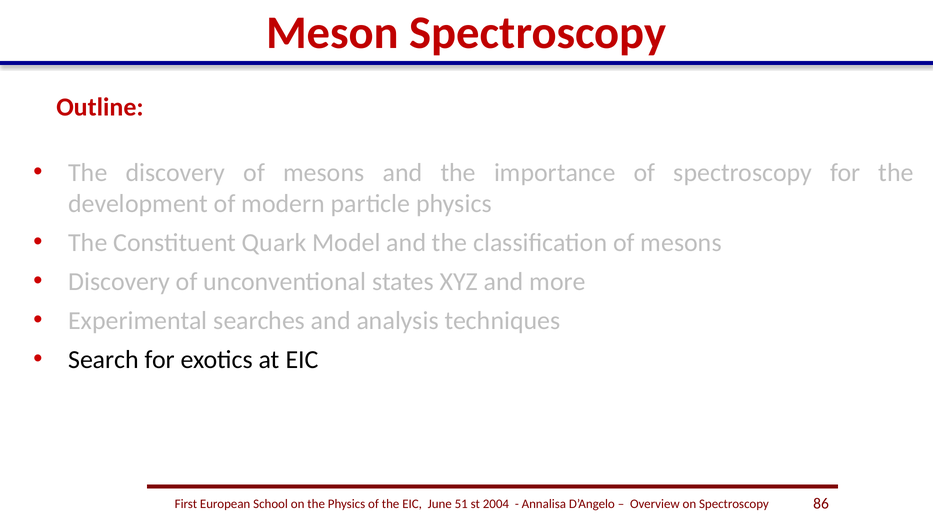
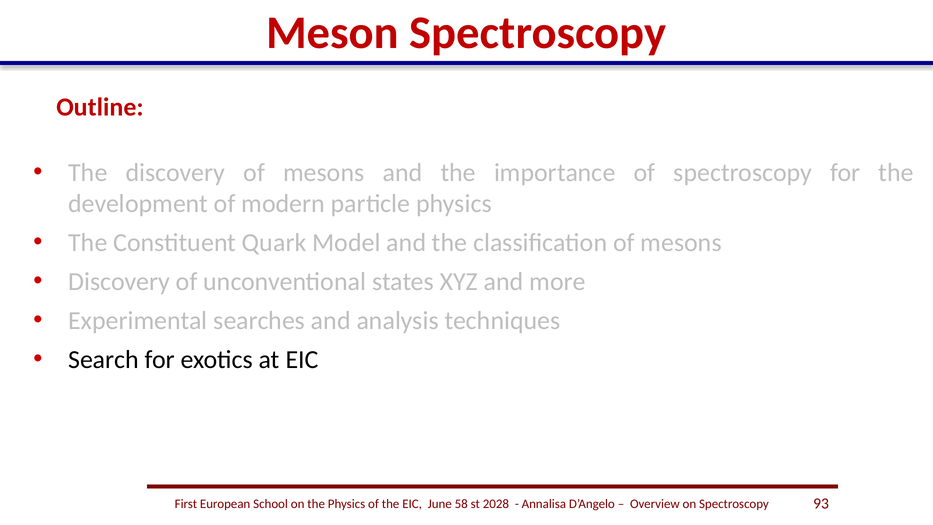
51: 51 -> 58 (461, 504)
2004: 2004 -> 2028 (496, 504)
86: 86 -> 93 (821, 503)
